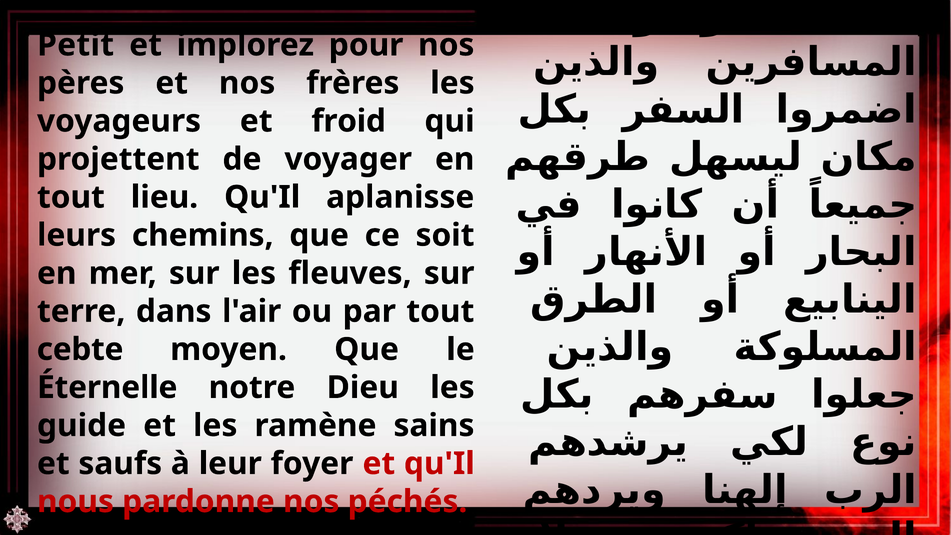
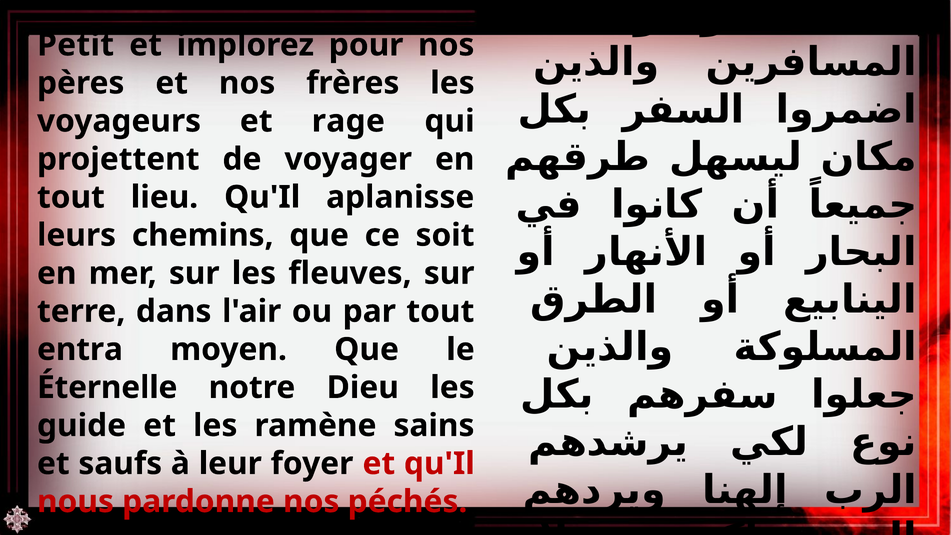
froid: froid -> rage (348, 121)
cebte: cebte -> entra (80, 349)
